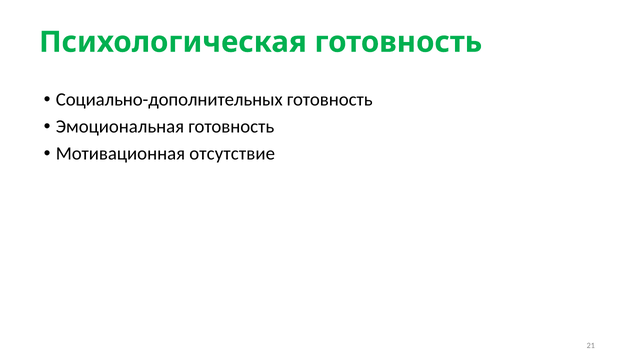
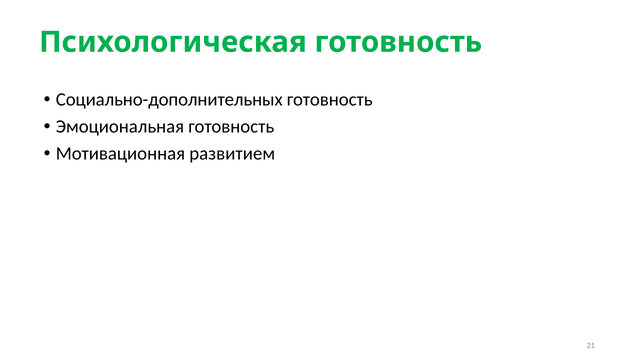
отсутствие: отсутствие -> развитием (232, 154)
